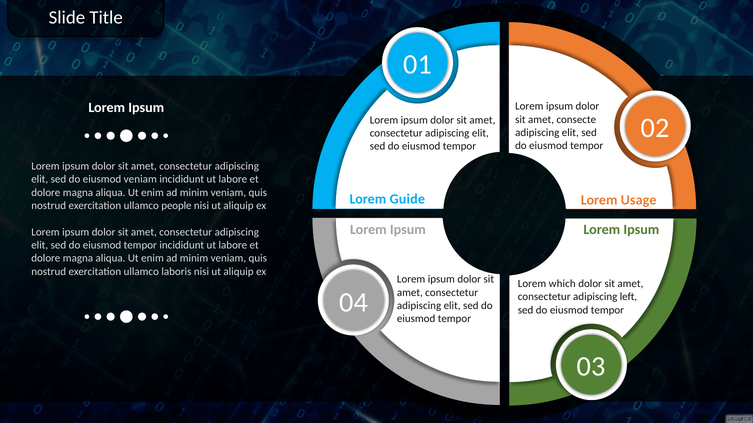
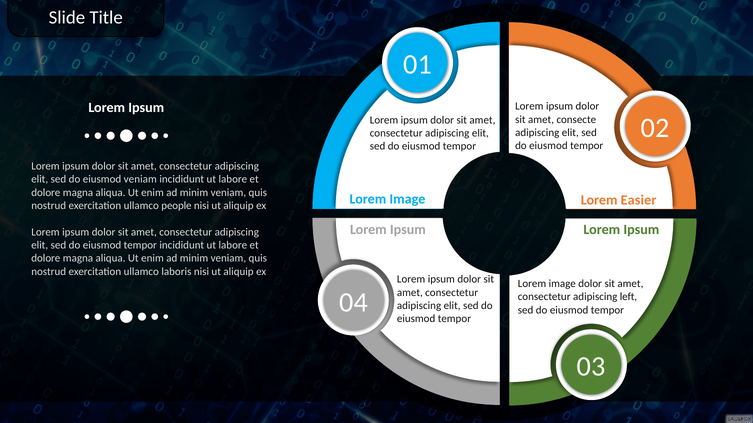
Guide: Guide -> Image (407, 200)
Usage: Usage -> Easier (639, 200)
which: which -> image (562, 284)
